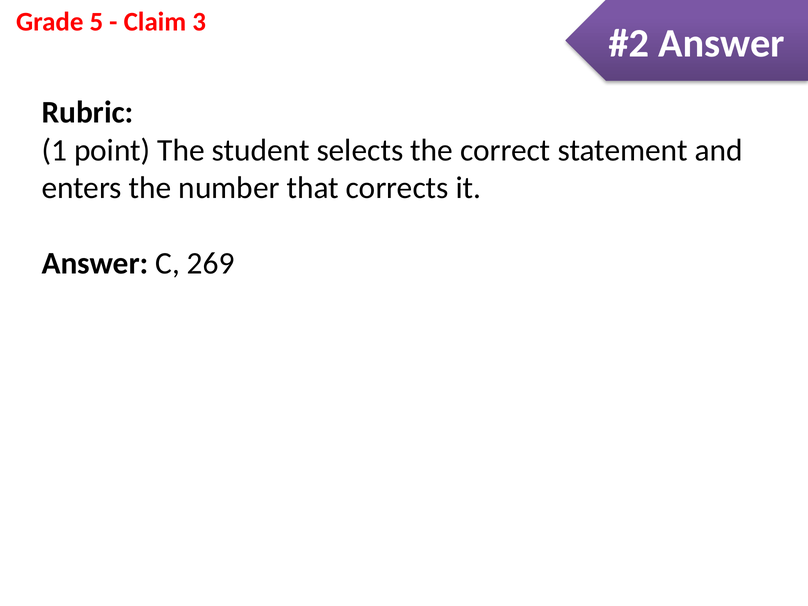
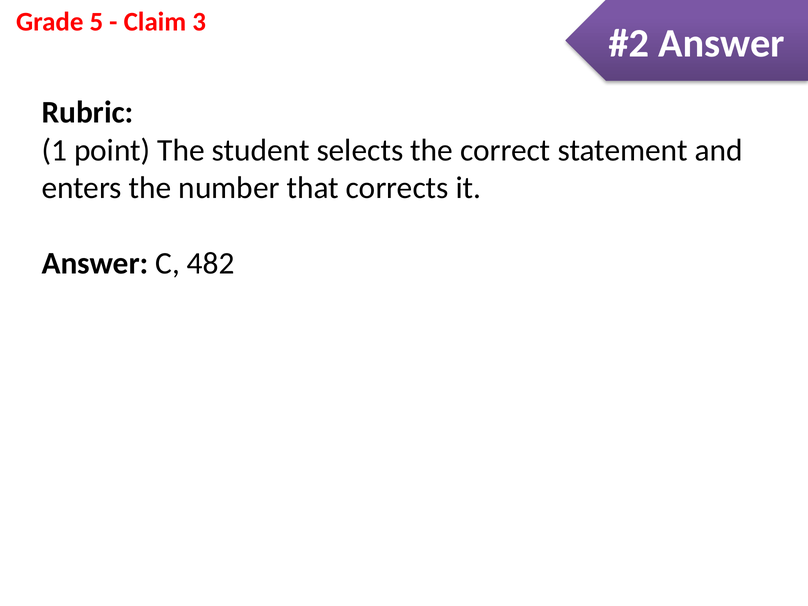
269: 269 -> 482 (211, 263)
